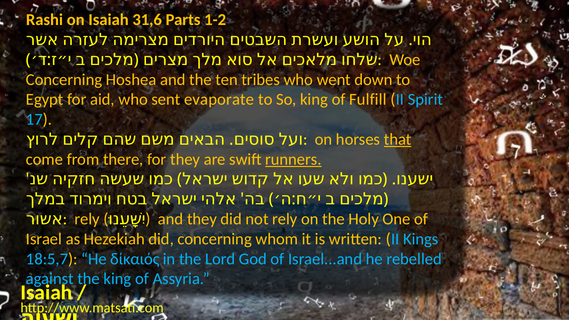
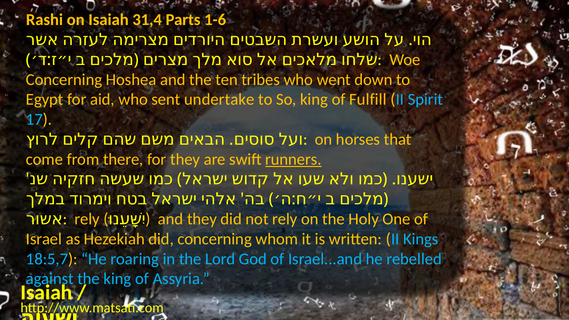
31,6: 31,6 -> 31,4 (147, 20)
1-2: 1-2 -> 1-6 (215, 20)
evaporate: evaporate -> undertake (219, 100)
that underline: present -> none (398, 139)
δίκαιός: δίκαιός -> roaring (135, 259)
